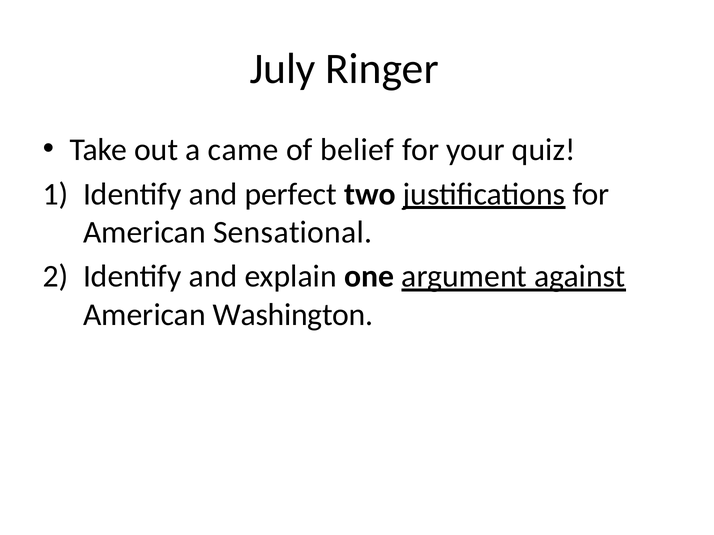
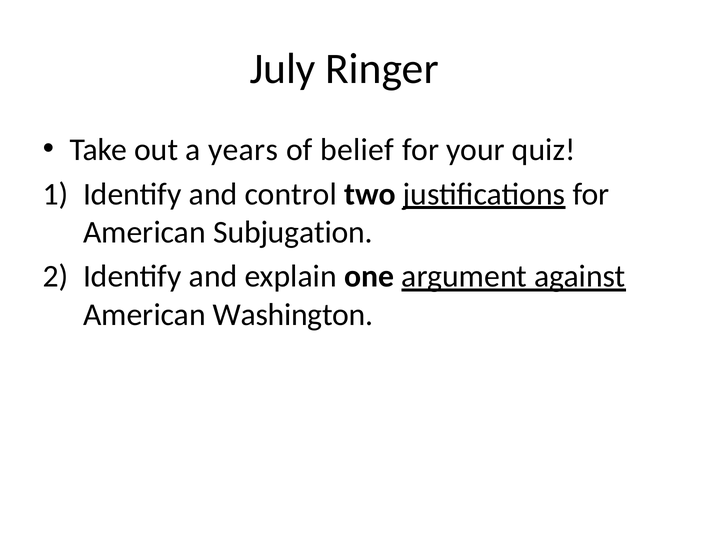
came: came -> years (243, 150)
perfect: perfect -> control (291, 194)
Sensational: Sensational -> Subjugation (293, 232)
